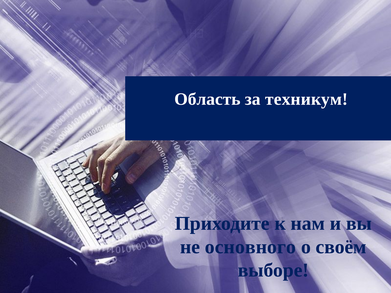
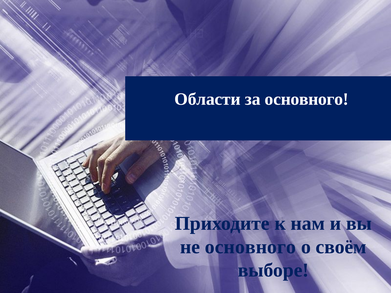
Область: Область -> Области (208, 99)
за техникум: техникум -> основного (307, 99)
